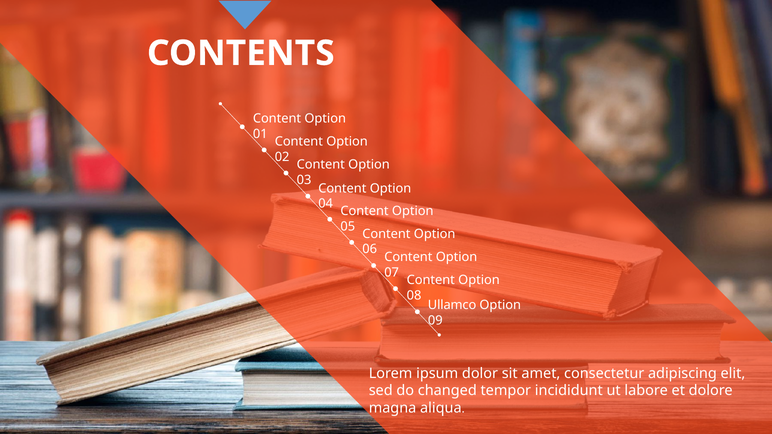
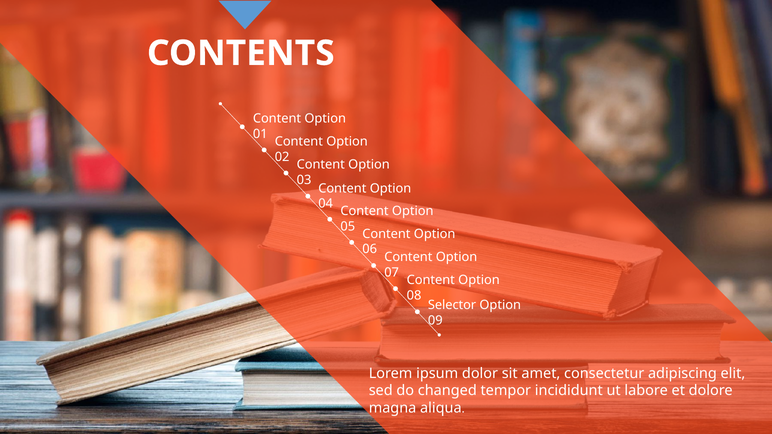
Ullamco: Ullamco -> Selector (452, 305)
